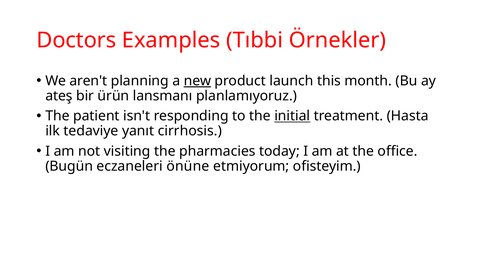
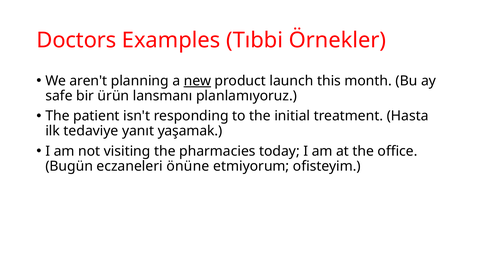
ateş: ateş -> safe (59, 96)
initial underline: present -> none (292, 116)
cirrhosis: cirrhosis -> yaşamak (190, 131)
